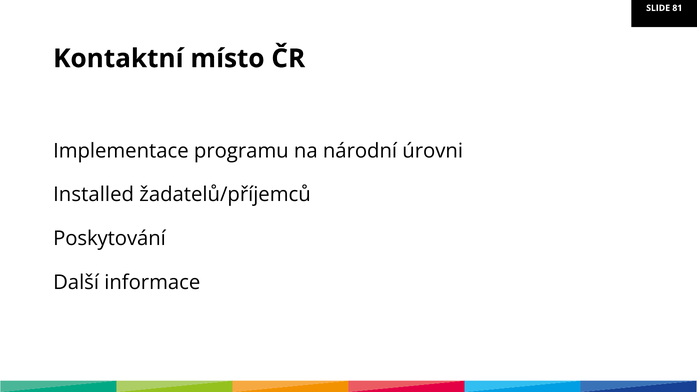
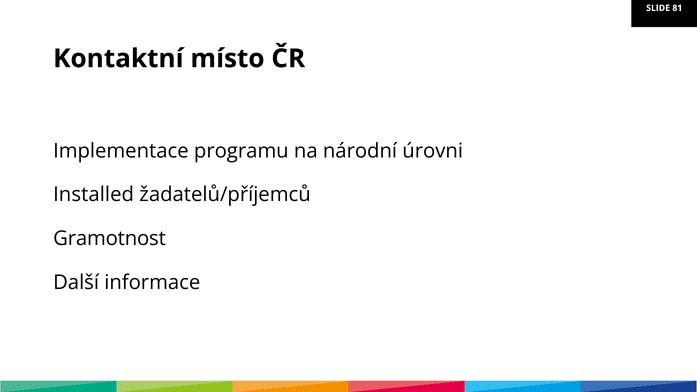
Poskytování: Poskytování -> Gramotnost (110, 239)
